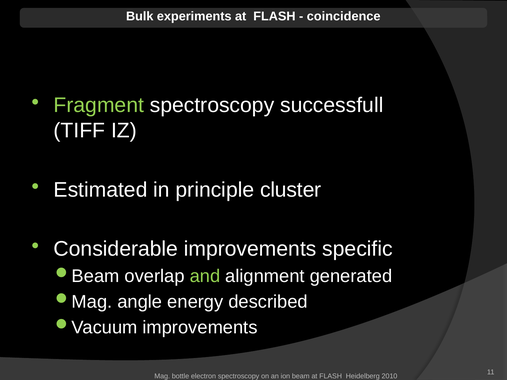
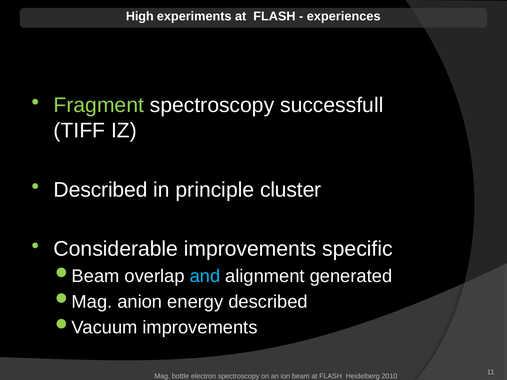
Bulk: Bulk -> High (140, 16)
coincidence: coincidence -> experiences (344, 16)
Estimated: Estimated -> Described (101, 190)
and colour: light green -> light blue (205, 276)
angle: angle -> anion (140, 302)
